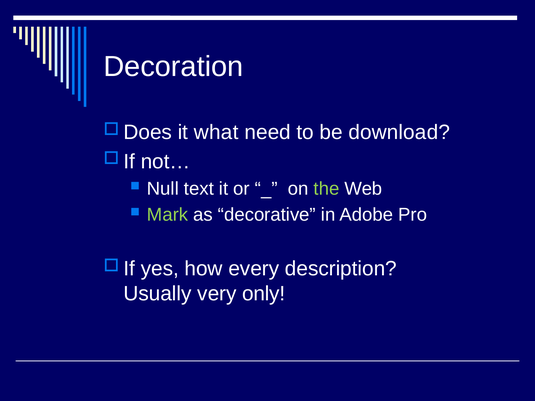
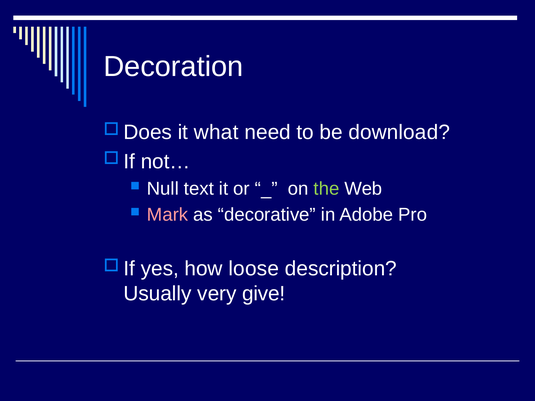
Mark colour: light green -> pink (168, 215)
every: every -> loose (254, 269)
only: only -> give (264, 294)
